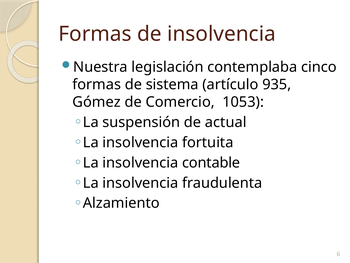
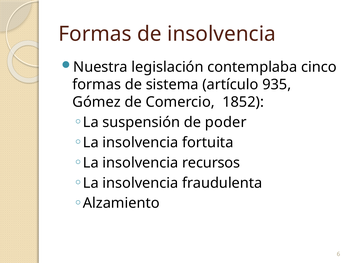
1053: 1053 -> 1852 (243, 102)
actual: actual -> poder (226, 122)
contable: contable -> recursos (211, 162)
